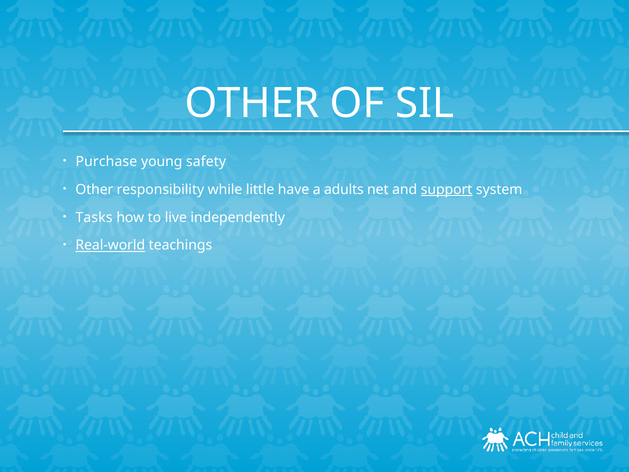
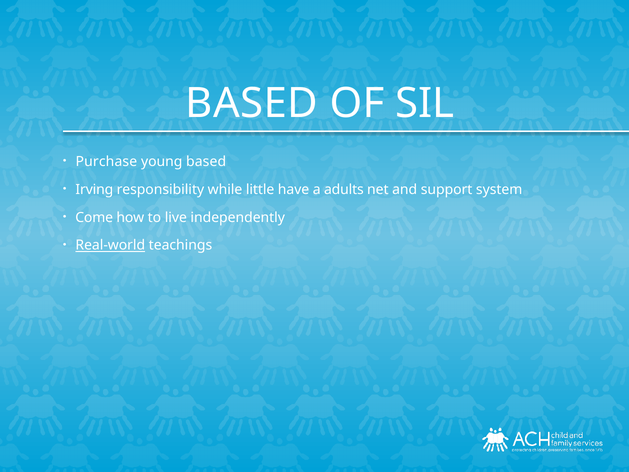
OTHER: OTHER -> BASED (252, 104)
young safety: safety -> based (206, 161)
Other: Other -> Irving (94, 189)
support underline: present -> none (447, 189)
Tasks: Tasks -> Come (94, 217)
